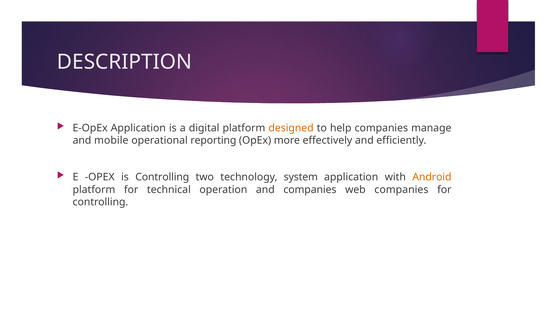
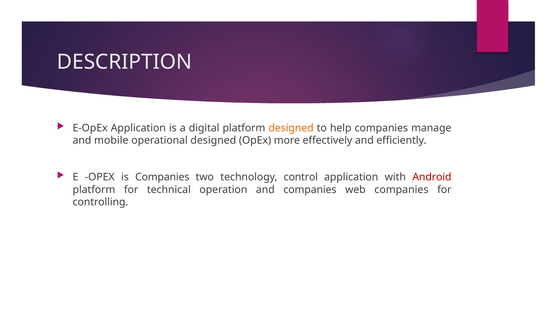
operational reporting: reporting -> designed (213, 141)
is Controlling: Controlling -> Companies (162, 177)
system: system -> control (301, 177)
Android colour: orange -> red (432, 177)
